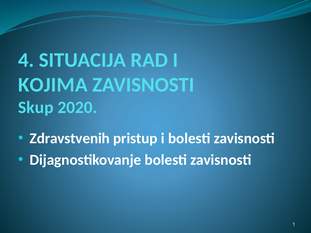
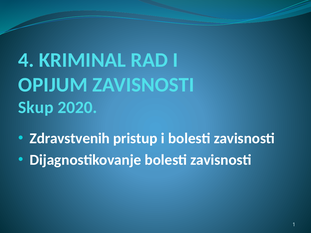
SITUACIJA: SITUACIJA -> KRIMINAL (82, 60)
KOJIMA: KOJIMA -> OPIJUM (53, 85)
